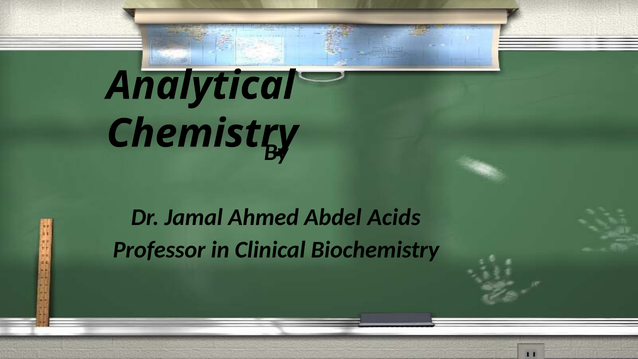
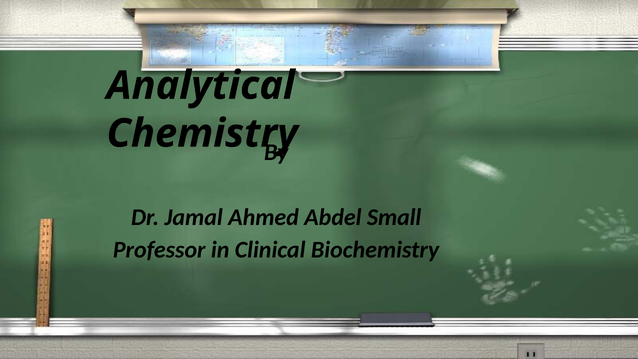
Acids: Acids -> Small (394, 217)
